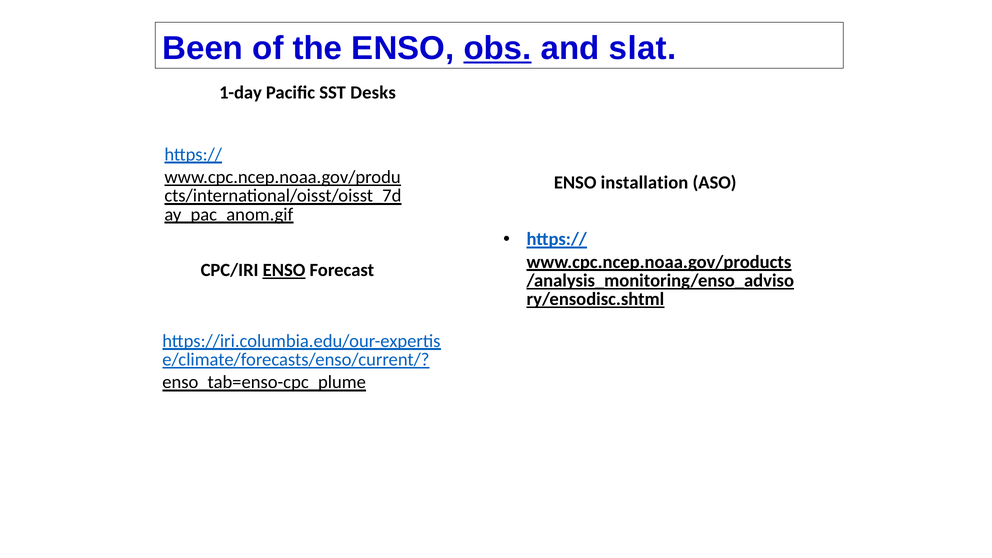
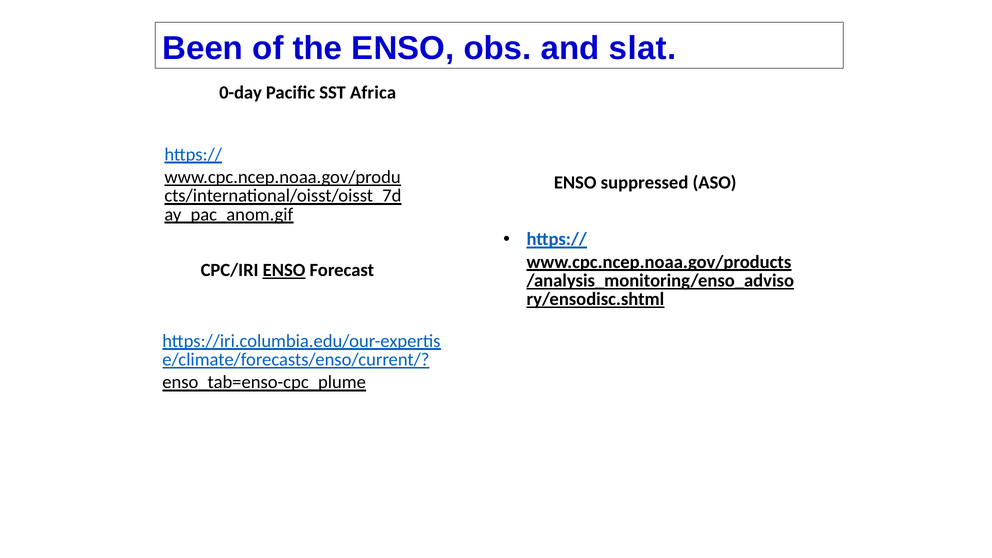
obs underline: present -> none (498, 48)
1-day: 1-day -> 0-day (240, 92)
Desks: Desks -> Africa (373, 92)
installation: installation -> suppressed (645, 183)
